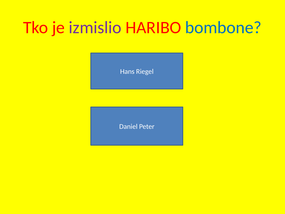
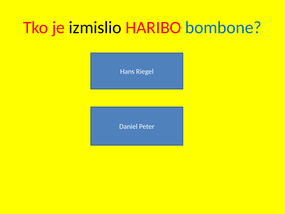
izmislio colour: purple -> black (95, 28)
